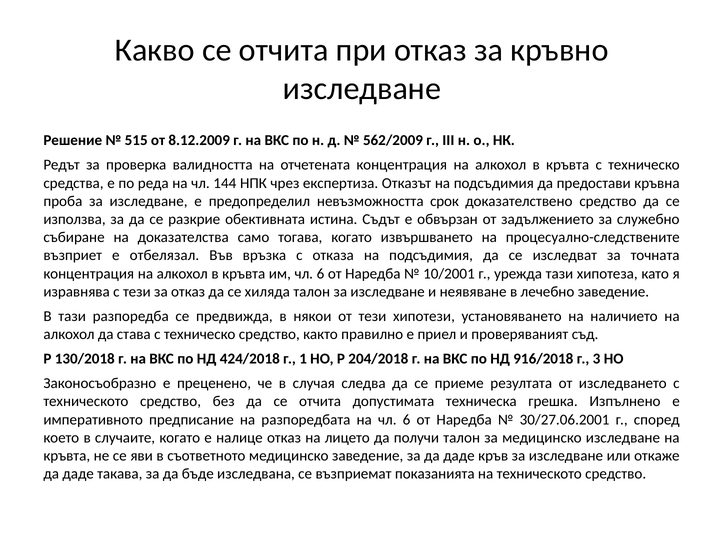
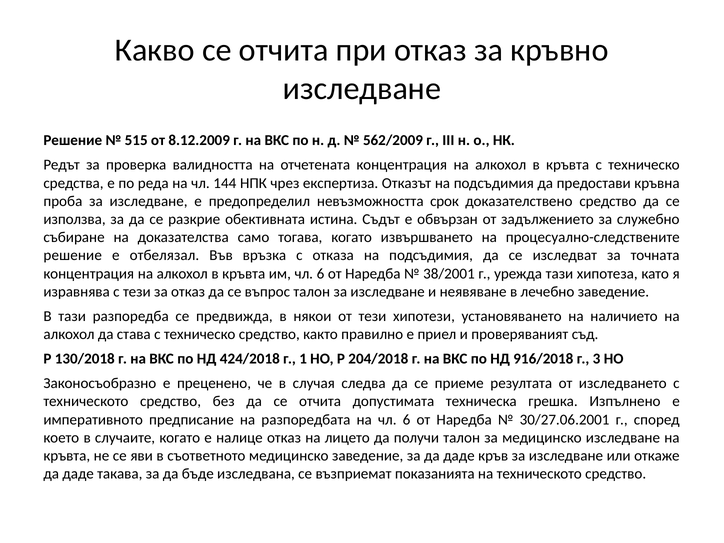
възприет: възприет -> решение (73, 255)
10/2001: 10/2001 -> 38/2001 (449, 274)
хиляда: хиляда -> въпрос (267, 292)
